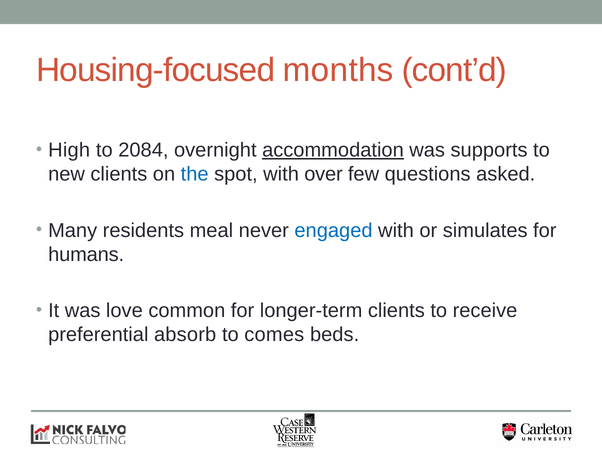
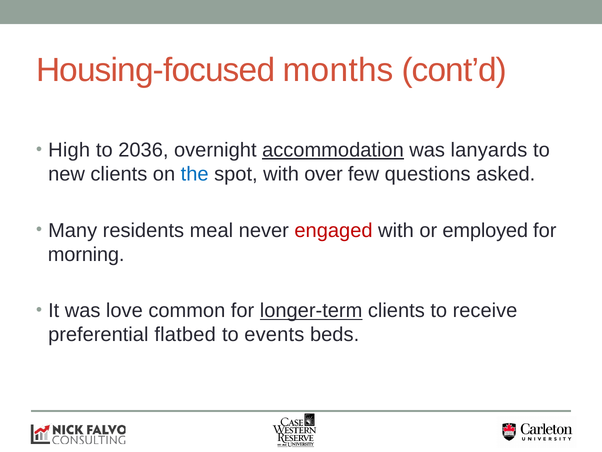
2084: 2084 -> 2036 (143, 150)
supports: supports -> lanyards (489, 150)
engaged colour: blue -> red (334, 230)
simulates: simulates -> employed (485, 230)
humans: humans -> morning (86, 254)
longer-term underline: none -> present (311, 310)
absorb: absorb -> flatbed (185, 334)
comes: comes -> events (274, 334)
